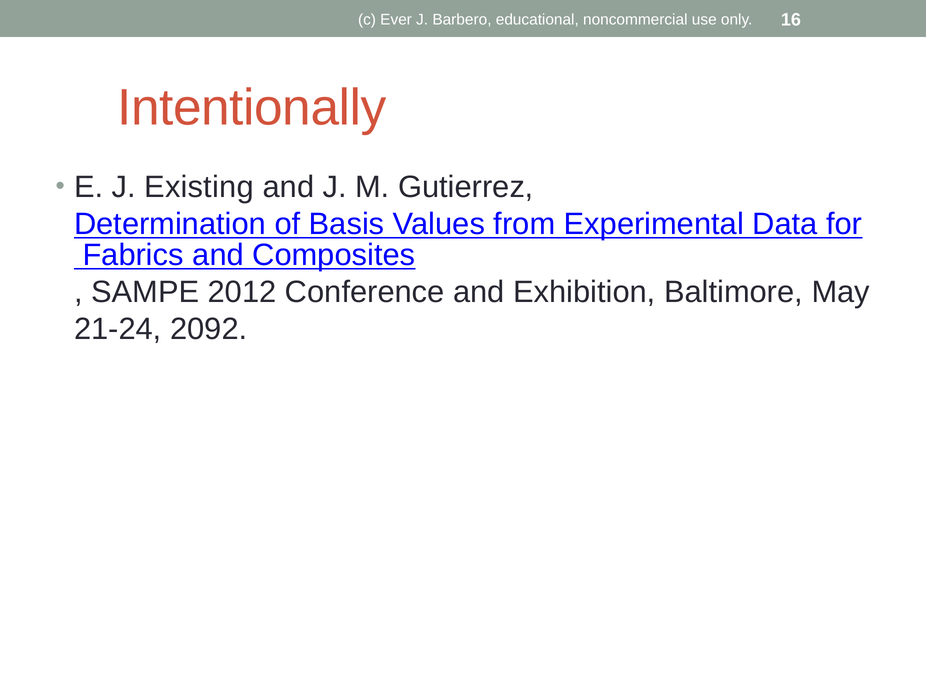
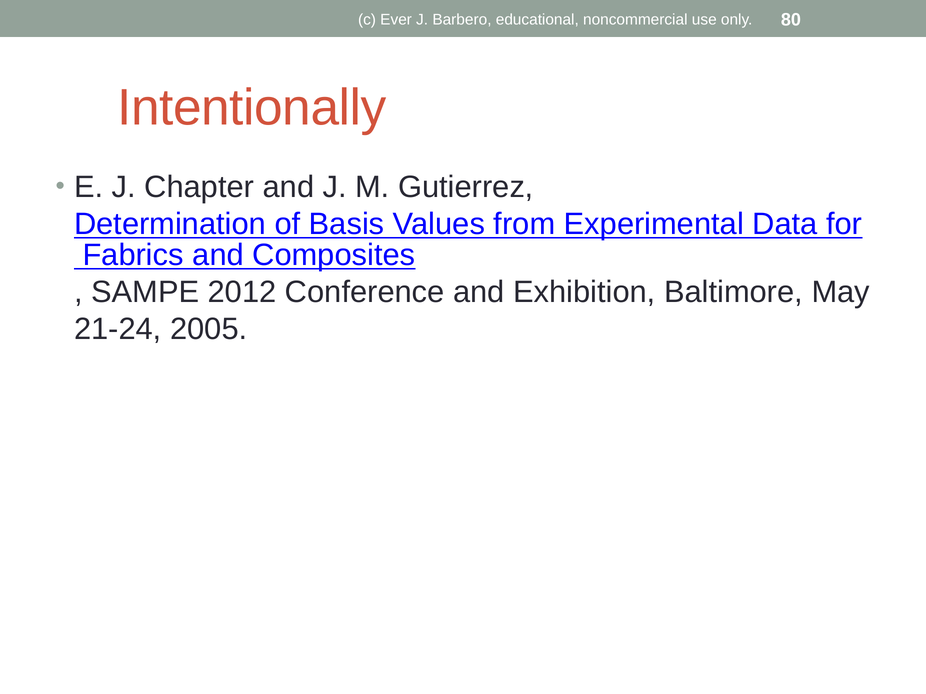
16: 16 -> 80 (791, 20)
Existing: Existing -> Chapter (199, 187)
2092: 2092 -> 2005 (209, 329)
